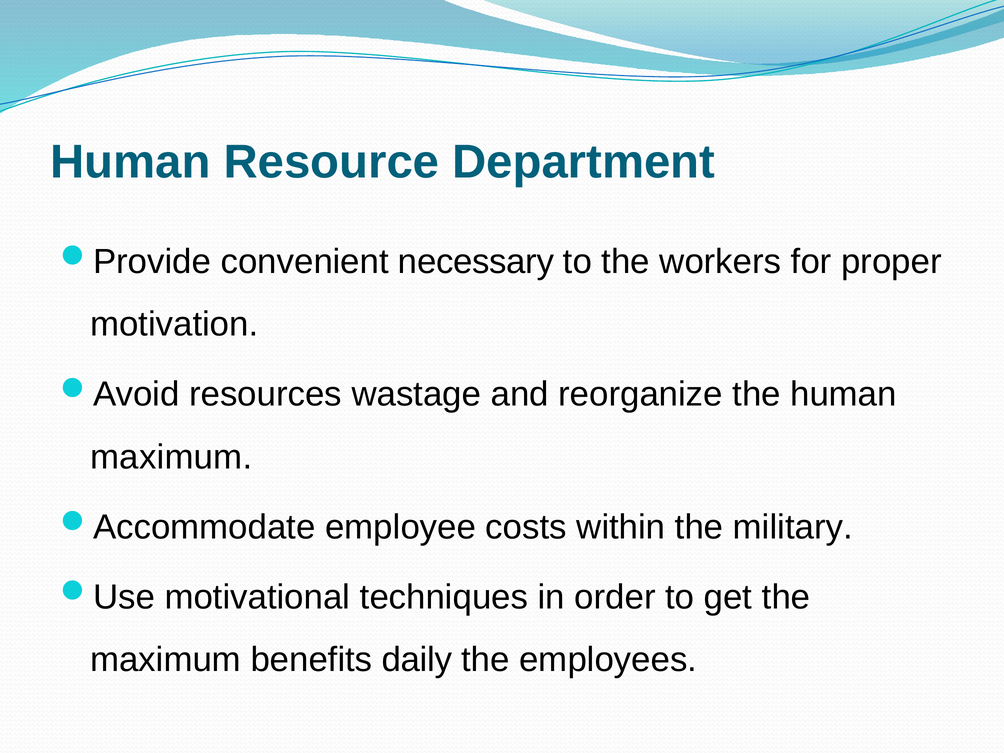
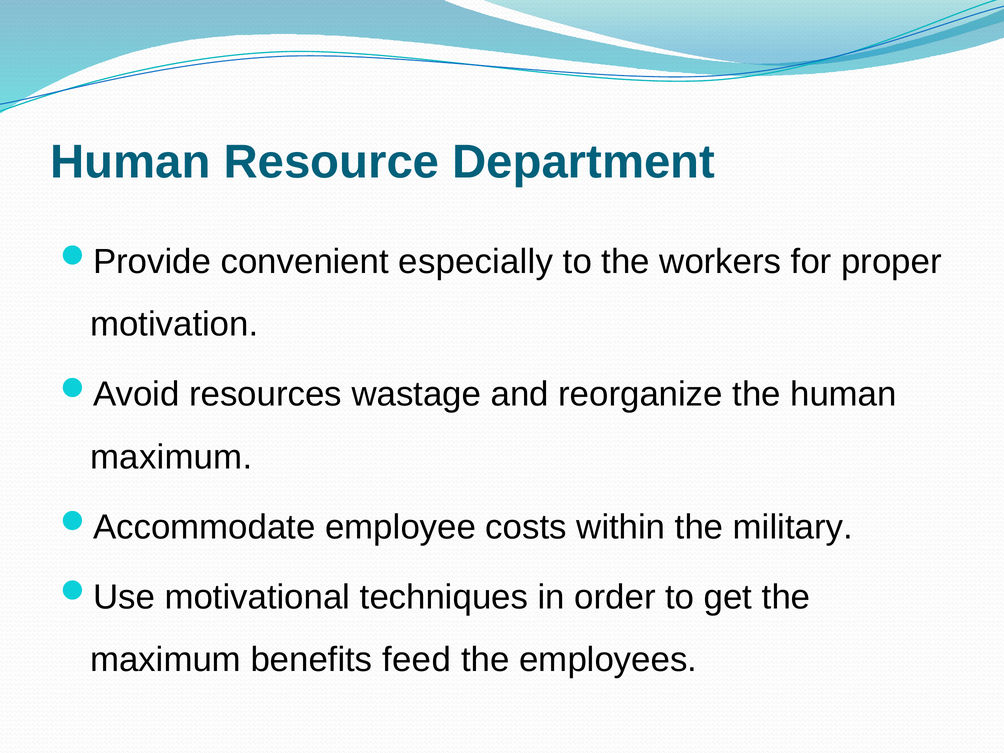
necessary: necessary -> especially (476, 262)
daily: daily -> feed (417, 660)
